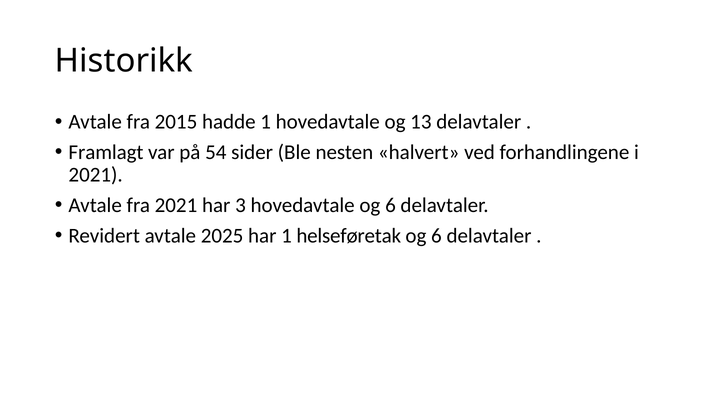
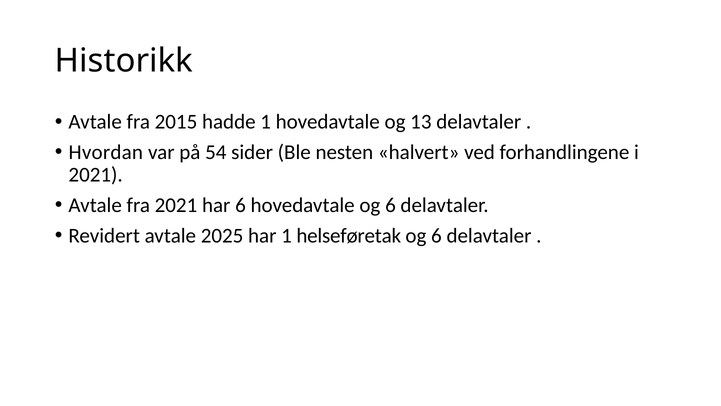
Framlagt: Framlagt -> Hvordan (106, 152)
har 3: 3 -> 6 (240, 205)
